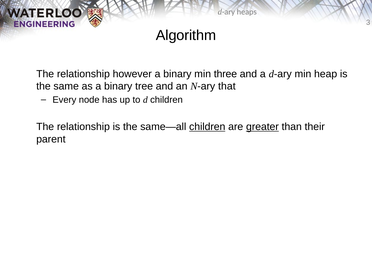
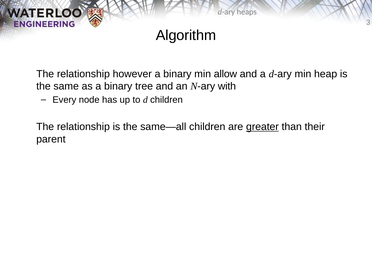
three: three -> allow (225, 74)
that: that -> with (227, 86)
children underline: present -> none (207, 127)
